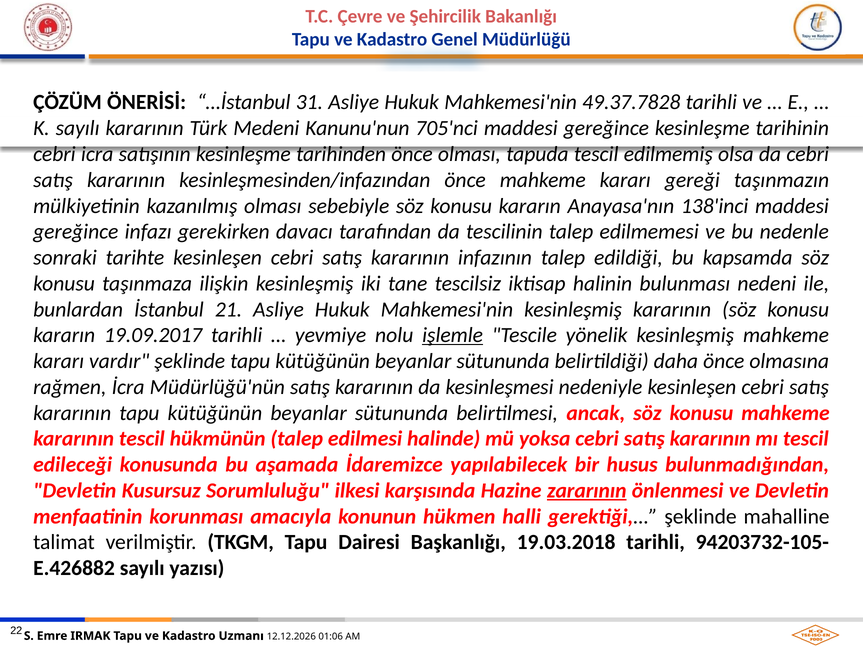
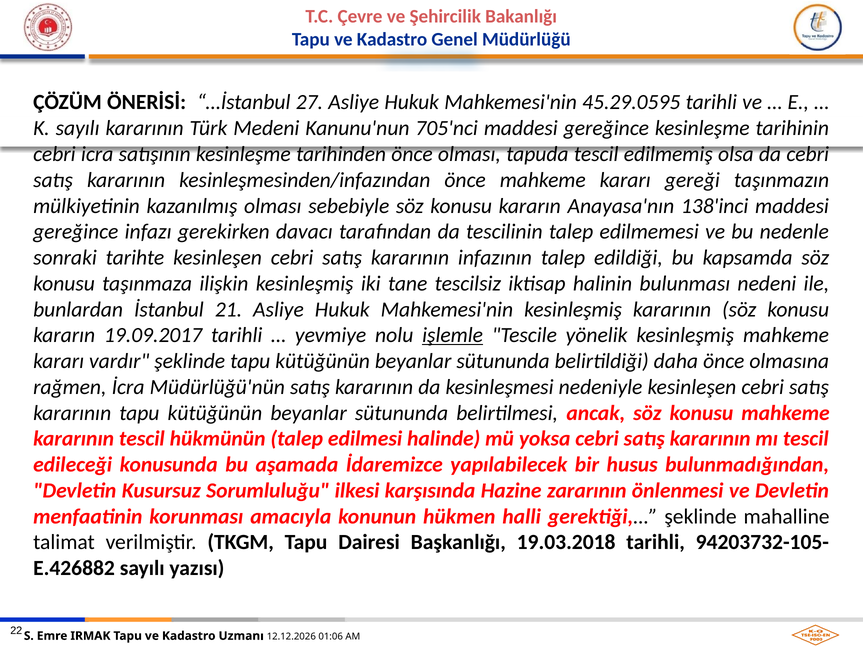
31: 31 -> 27 (309, 102)
49.37.7828: 49.37.7828 -> 45.29.0595 (631, 102)
zararının underline: present -> none (587, 491)
